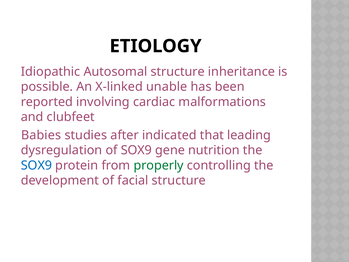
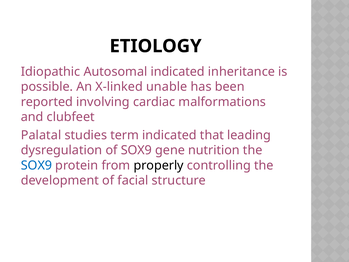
Autosomal structure: structure -> indicated (178, 72)
Babies: Babies -> Palatal (41, 135)
after: after -> term (125, 135)
properly colour: green -> black (159, 165)
